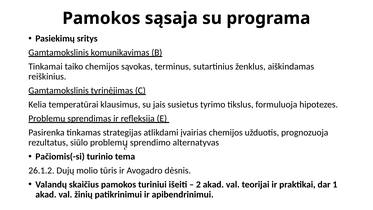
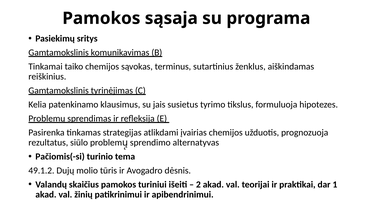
temperatūrai: temperatūrai -> patenkinamo (73, 104)
26.1.2: 26.1.2 -> 49.1.2 (41, 170)
